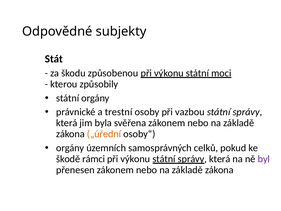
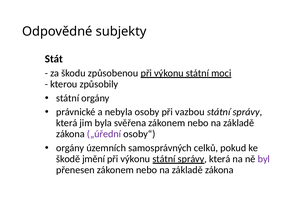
trestní: trestní -> nebyla (119, 112)
„úřední colour: orange -> purple (104, 134)
rámci: rámci -> jmění (94, 159)
